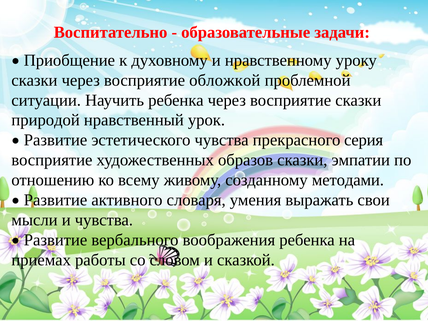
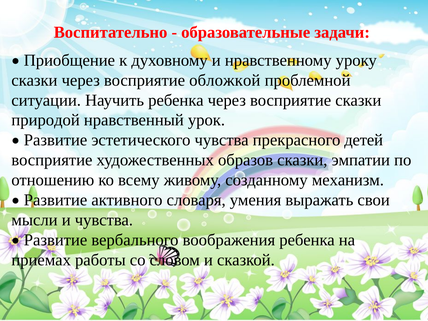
серия: серия -> детей (364, 140)
методами: методами -> механизм (348, 180)
